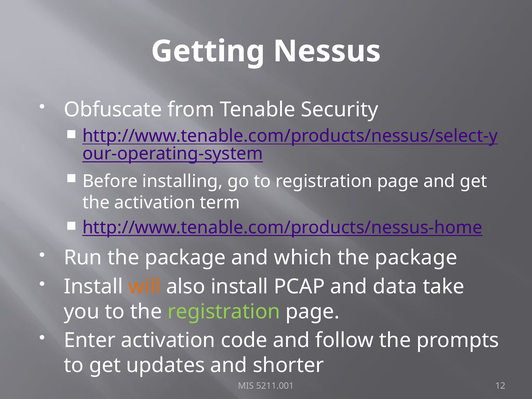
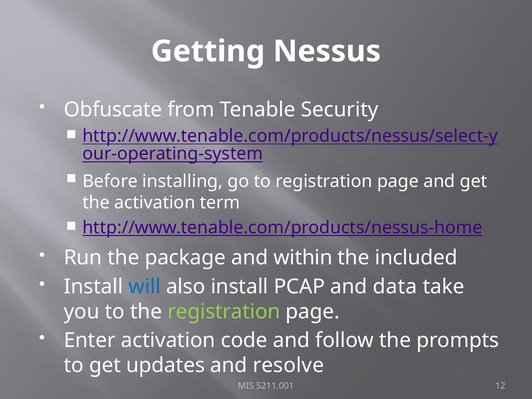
which: which -> within (303, 258)
package: package -> included (416, 258)
will colour: orange -> blue (145, 287)
shorter: shorter -> resolve (288, 365)
